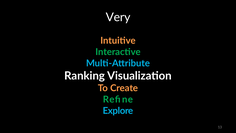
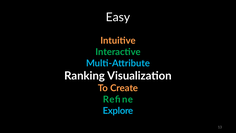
Very: Very -> Easy (118, 17)
